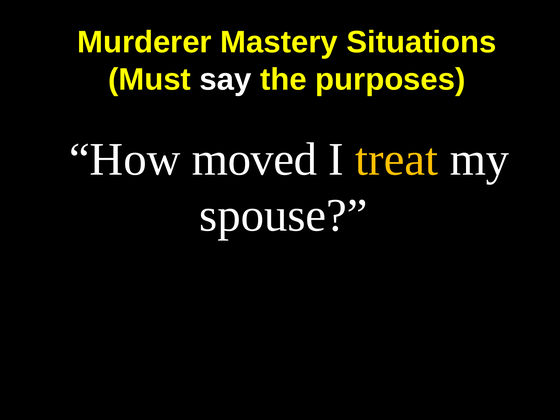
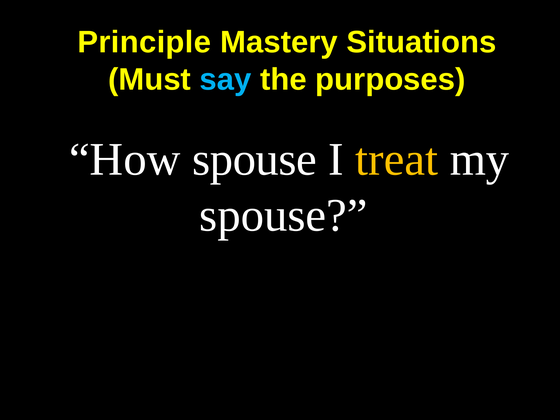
Murderer: Murderer -> Principle (144, 42)
say colour: white -> light blue (226, 80)
How moved: moved -> spouse (254, 160)
